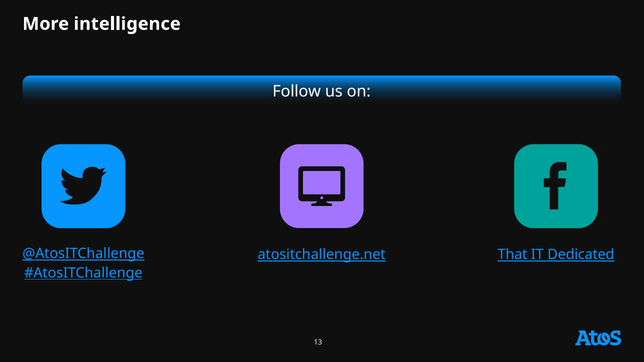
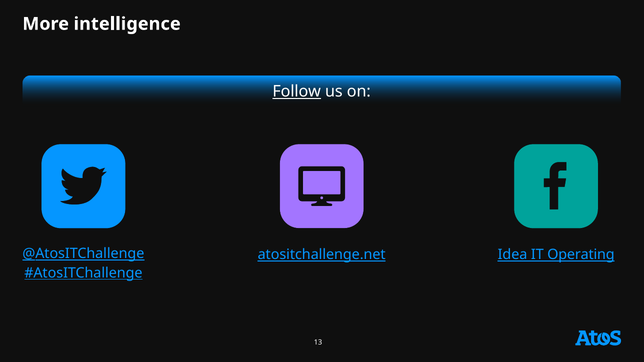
Follow underline: none -> present (297, 92)
That: That -> Idea (512, 255)
Dedicated: Dedicated -> Operating (581, 255)
